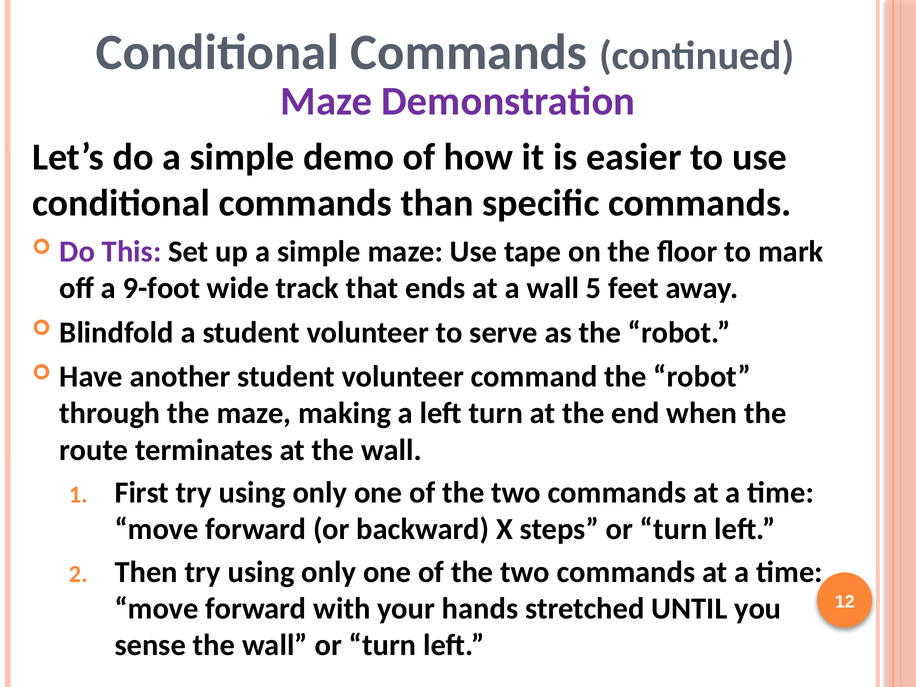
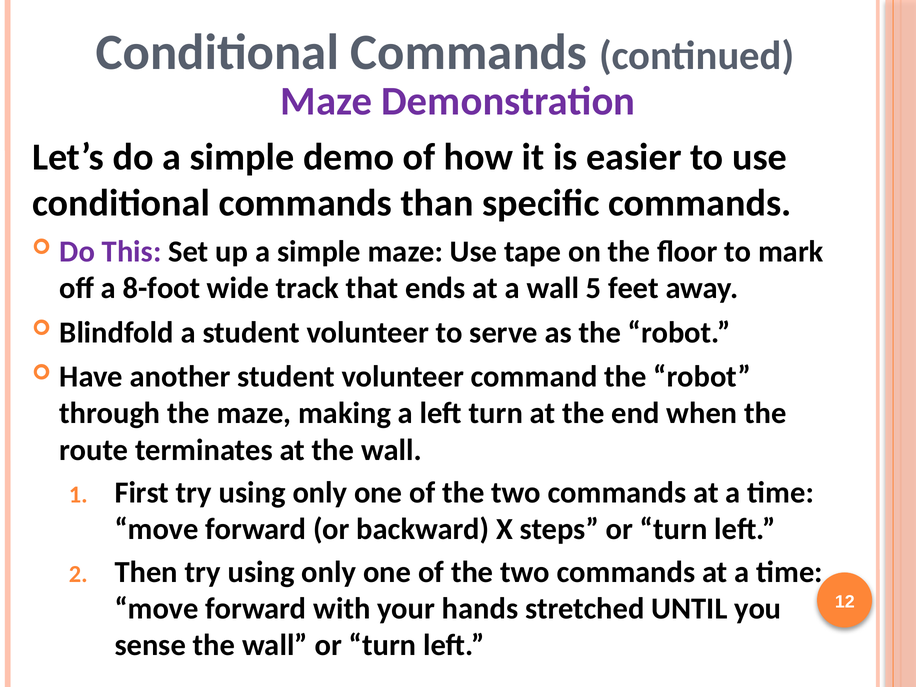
9-foot: 9-foot -> 8-foot (162, 288)
